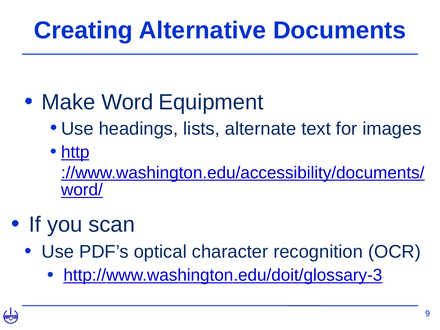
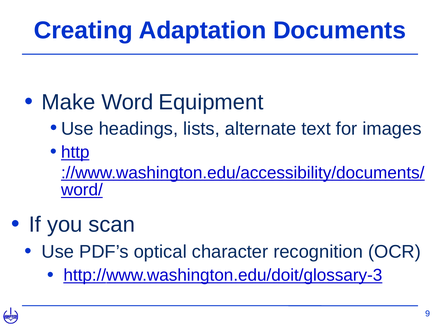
Alternative: Alternative -> Adaptation (202, 30)
